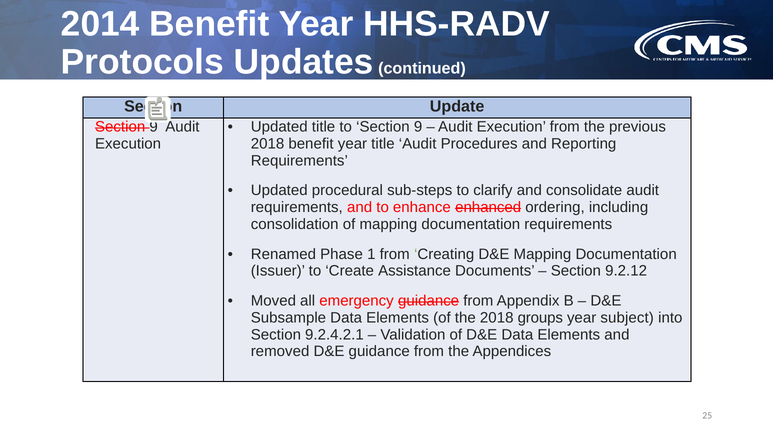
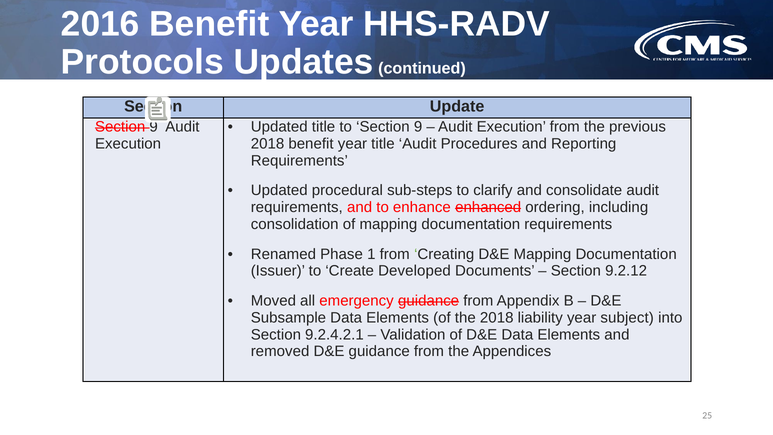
2014: 2014 -> 2016 (100, 24)
Assistance: Assistance -> Developed (414, 271)
groups: groups -> liability (540, 318)
